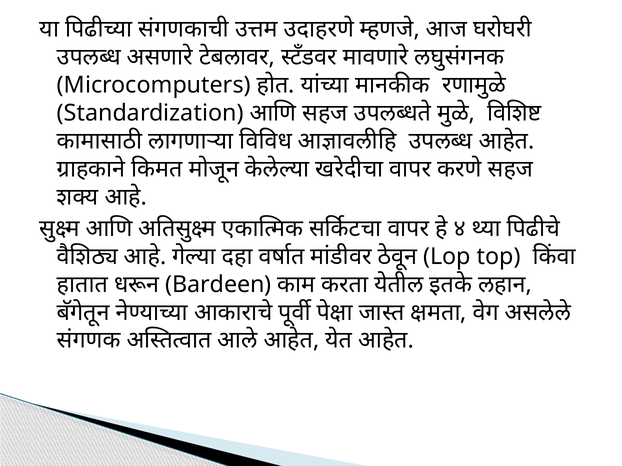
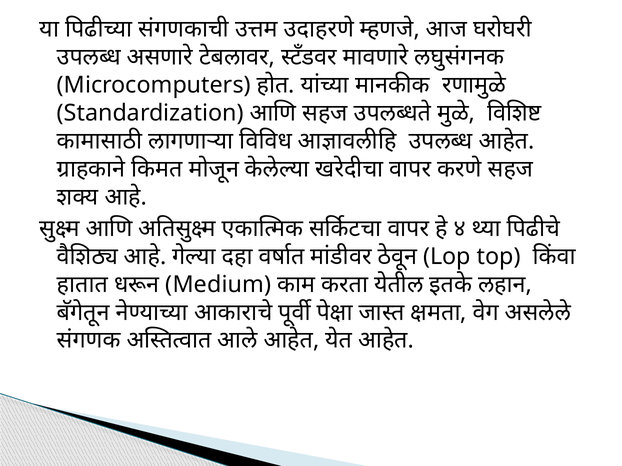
Bardeen: Bardeen -> Medium (218, 285)
